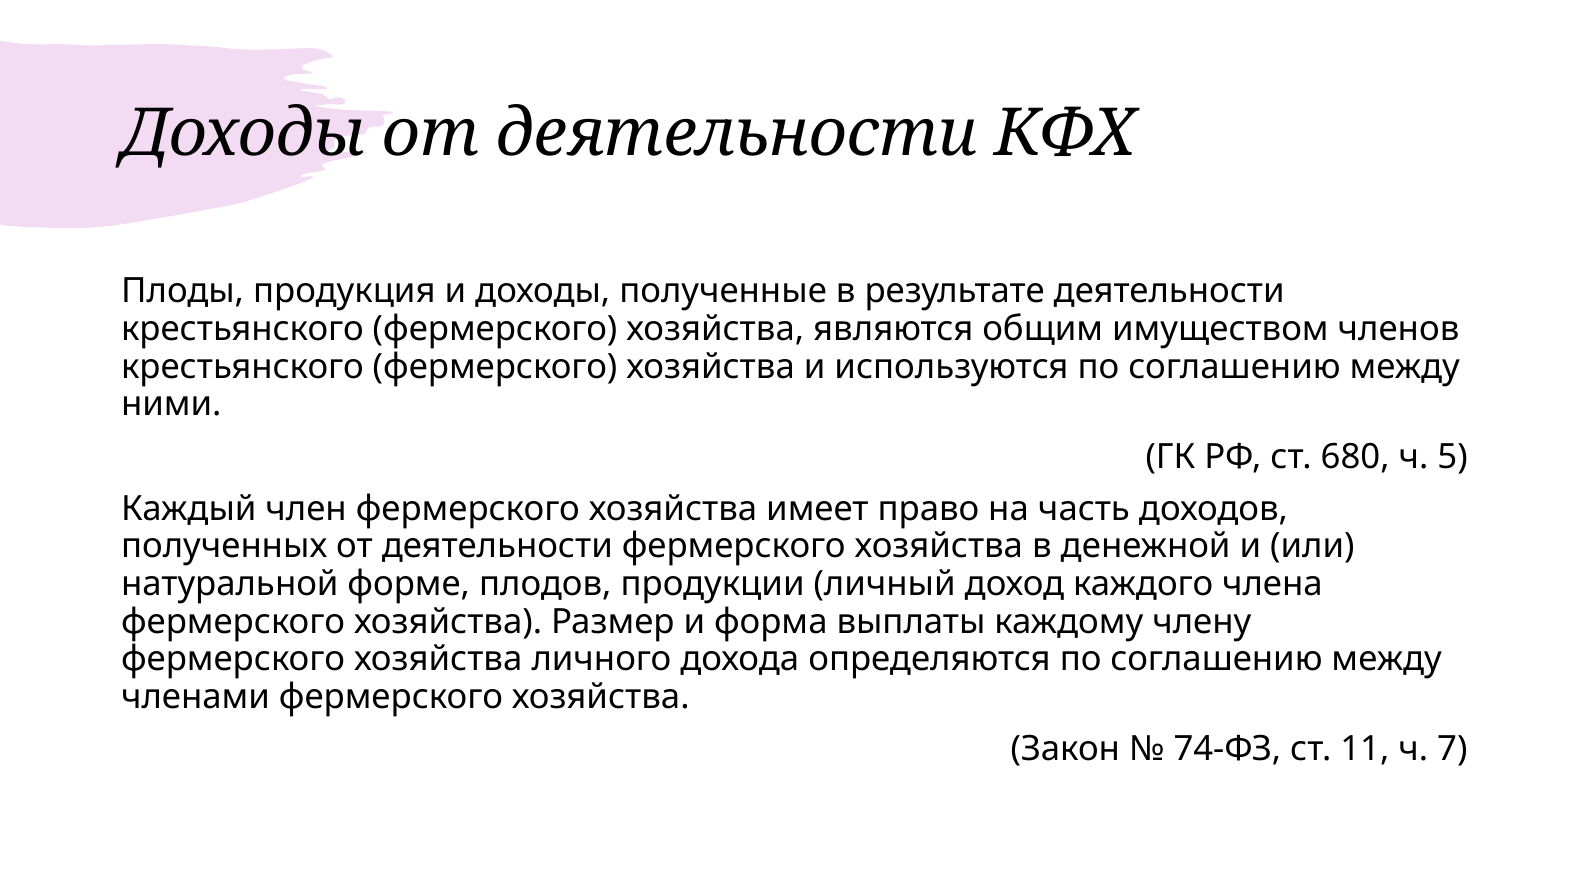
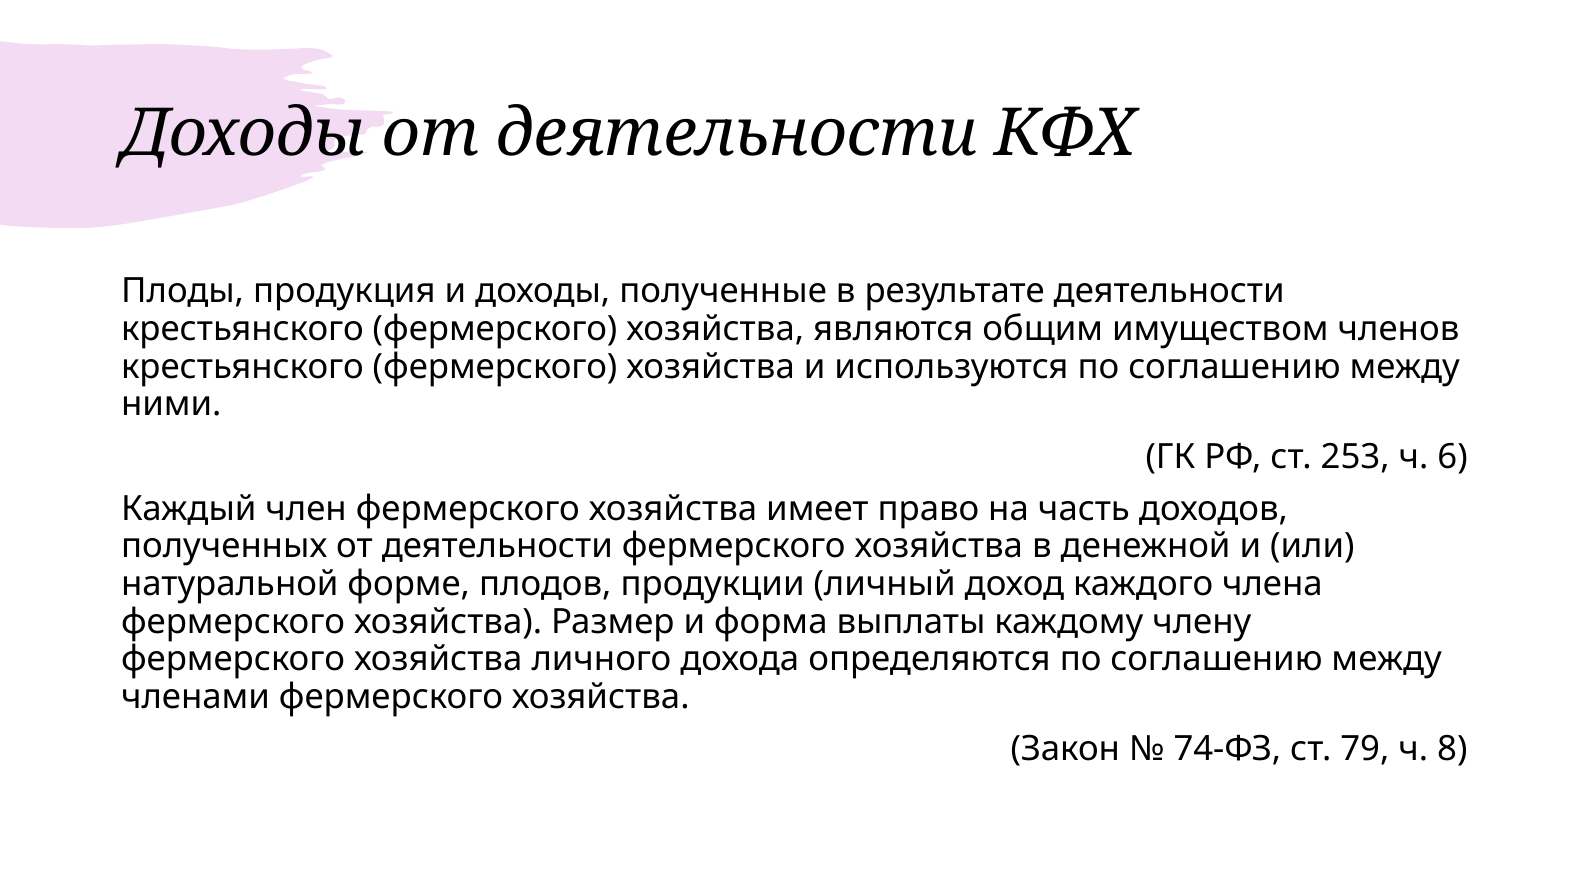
680: 680 -> 253 (1355, 456)
5: 5 -> 6 (1453, 456)
11: 11 -> 79 (1365, 749)
7: 7 -> 8 (1452, 749)
